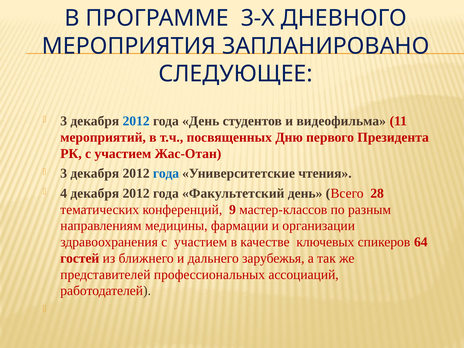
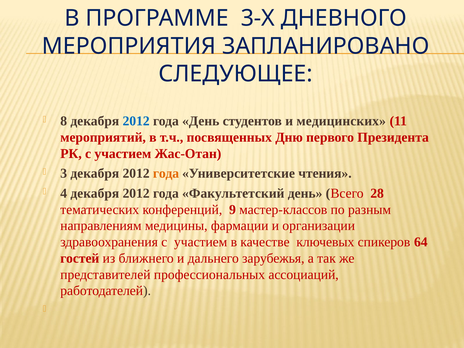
3: 3 -> 8 (64, 121)
видеофильма: видеофильма -> медицинских (341, 121)
года colour: blue -> orange (166, 173)
